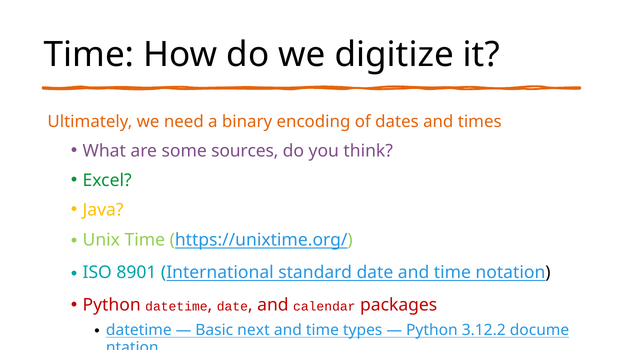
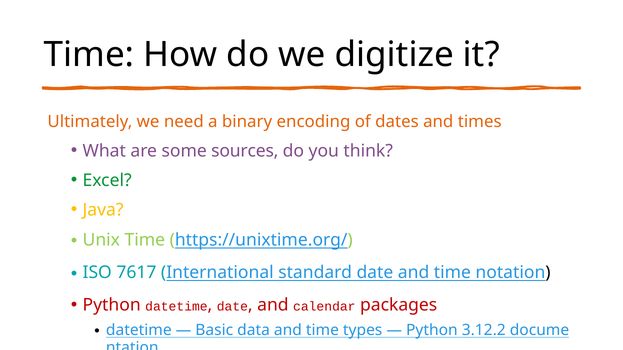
8901: 8901 -> 7617 (136, 273)
next: next -> data (254, 331)
